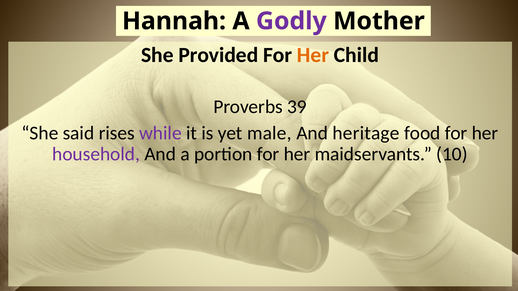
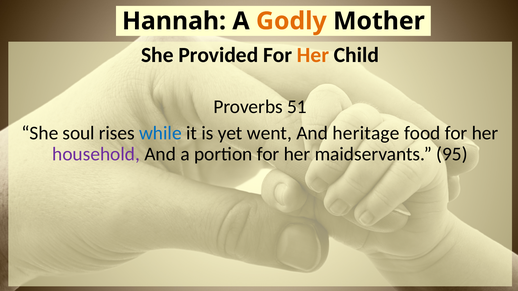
Godly colour: purple -> orange (291, 21)
39: 39 -> 51 (297, 107)
said: said -> soul (79, 133)
while colour: purple -> blue (160, 133)
male: male -> went (269, 133)
10: 10 -> 95 (452, 154)
